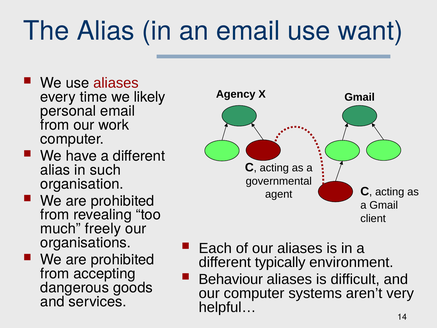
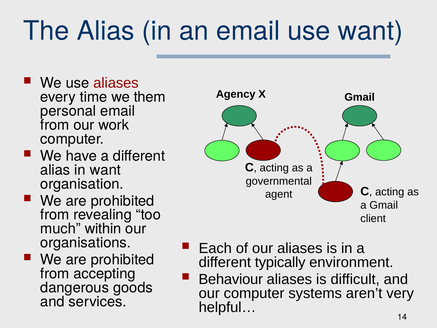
likely: likely -> them (150, 97)
in such: such -> want (105, 170)
freely: freely -> within (103, 229)
